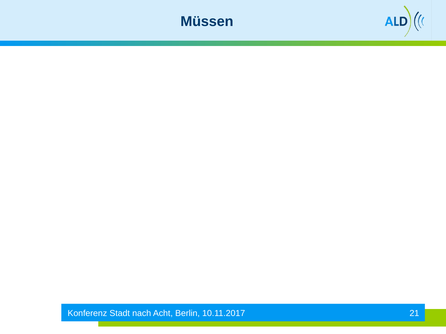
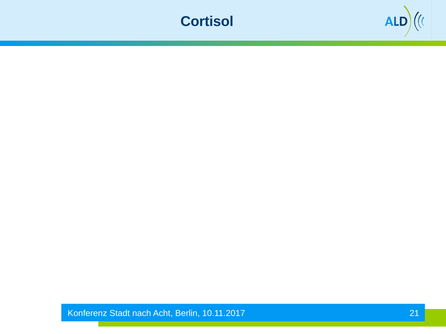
Müssen: Müssen -> Cortisol (207, 22)
